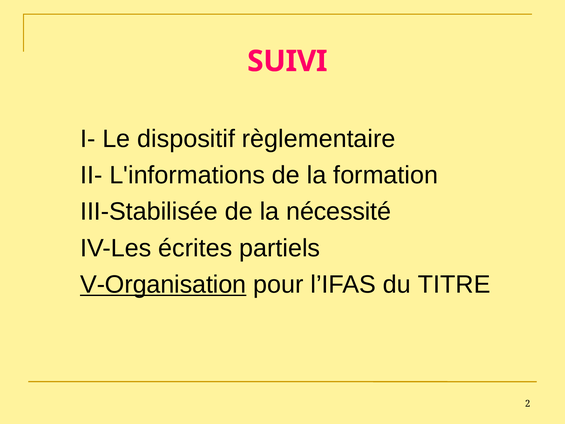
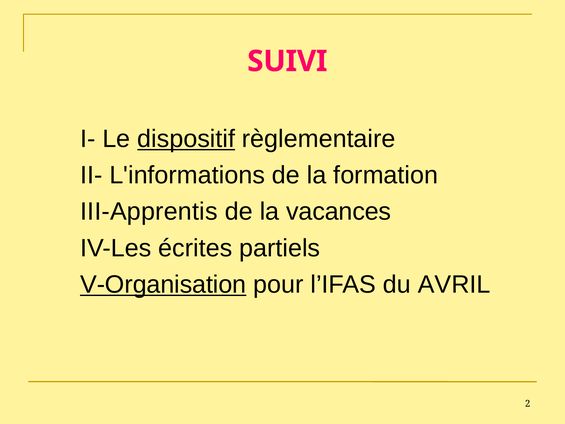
dispositif underline: none -> present (186, 139)
III-Stabilisée: III-Stabilisée -> III-Apprentis (149, 212)
nécessité: nécessité -> vacances (339, 212)
TITRE: TITRE -> AVRIL (454, 284)
